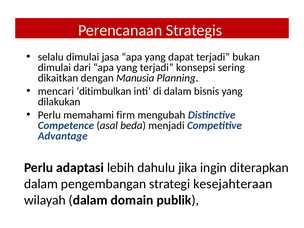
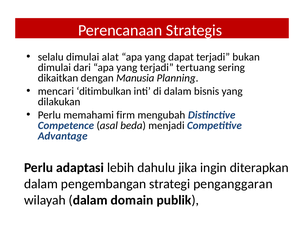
jasa: jasa -> alat (110, 57)
konsepsi: konsepsi -> tertuang (196, 68)
kesejahteraan: kesejahteraan -> penganggaran (233, 184)
